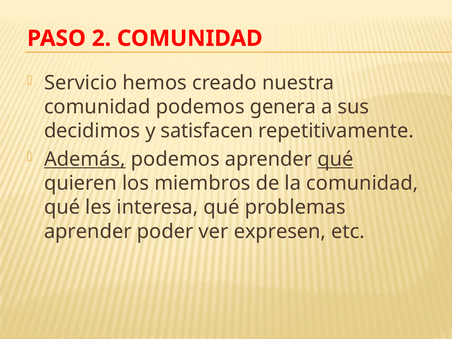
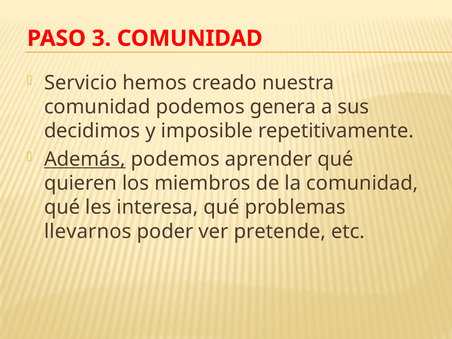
2: 2 -> 3 (101, 38)
satisfacen: satisfacen -> imposible (207, 131)
qué underline: present -> none (335, 159)
aprender: aprender -> llevarnos (88, 231)
expresen: expresen -> pretende (280, 231)
